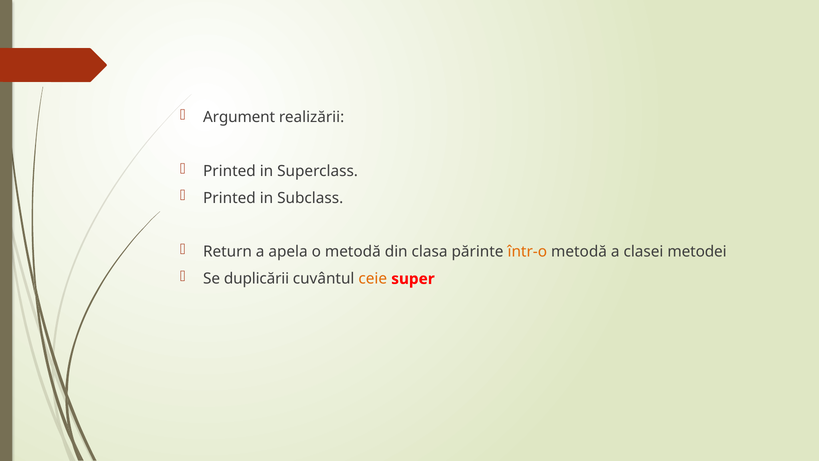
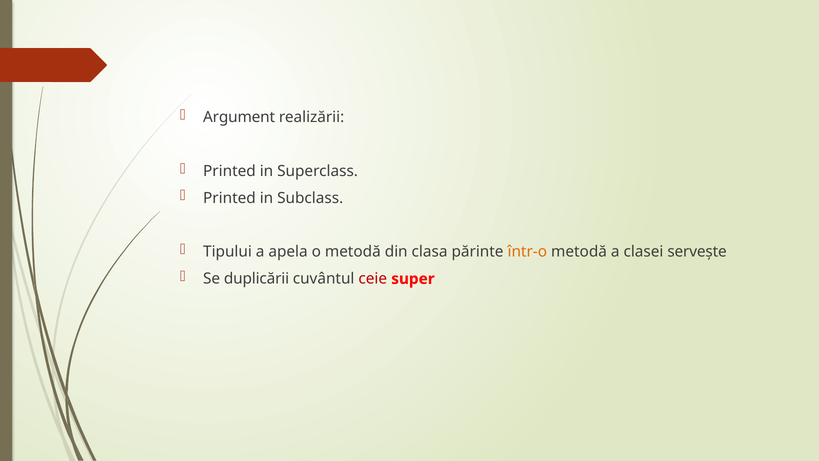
Return: Return -> Tipului (227, 252)
metodei: metodei -> servește (697, 252)
ceie colour: orange -> red (373, 279)
